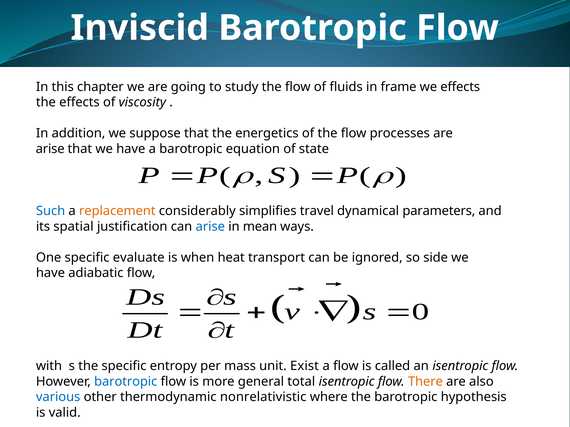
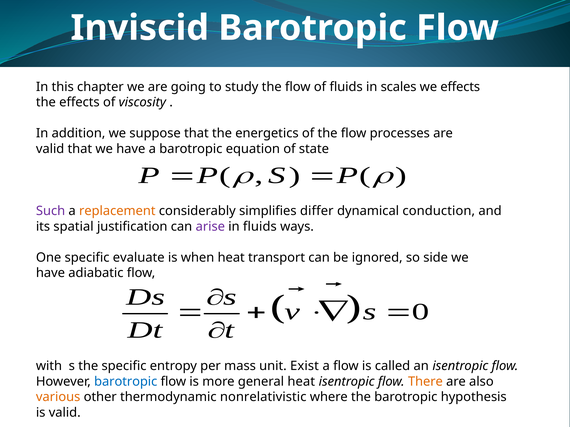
frame: frame -> scales (399, 87)
arise: arise -> valid (50, 149)
Such colour: blue -> purple (51, 211)
travel: travel -> differ (317, 211)
parameters: parameters -> conduction (439, 211)
arise colour: blue -> purple (210, 226)
in mean: mean -> fluids (260, 226)
general total: total -> heat (301, 382)
various colour: blue -> orange (58, 397)
